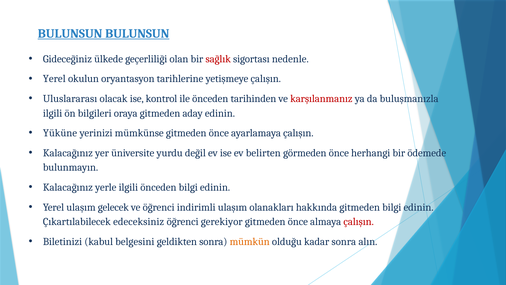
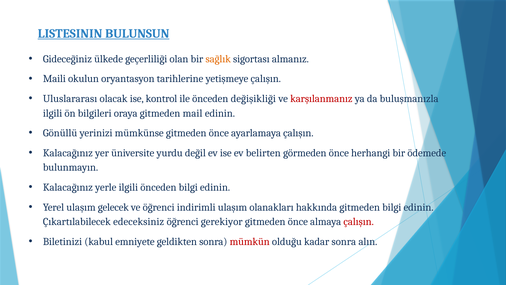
BULUNSUN: BULUNSUN -> LISTESININ (70, 34)
sağlık colour: red -> orange (218, 59)
nedenle: nedenle -> almanız (290, 59)
Yerel: Yerel -> Maili (54, 79)
tarihinden: tarihinden -> değişikliği (253, 99)
aday: aday -> mail (193, 113)
Yüküne: Yüküne -> Gönüllü (60, 133)
belgesini: belgesini -> emniyete (135, 241)
mümkün colour: orange -> red (250, 241)
